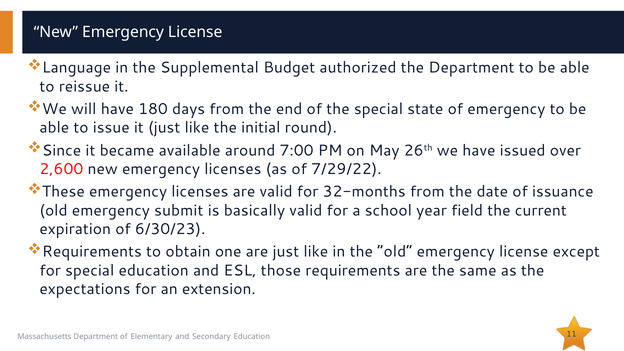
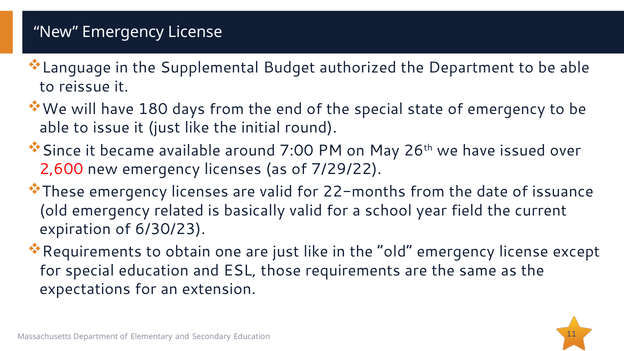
32-months: 32-months -> 22-months (364, 192)
submit: submit -> related (179, 210)
